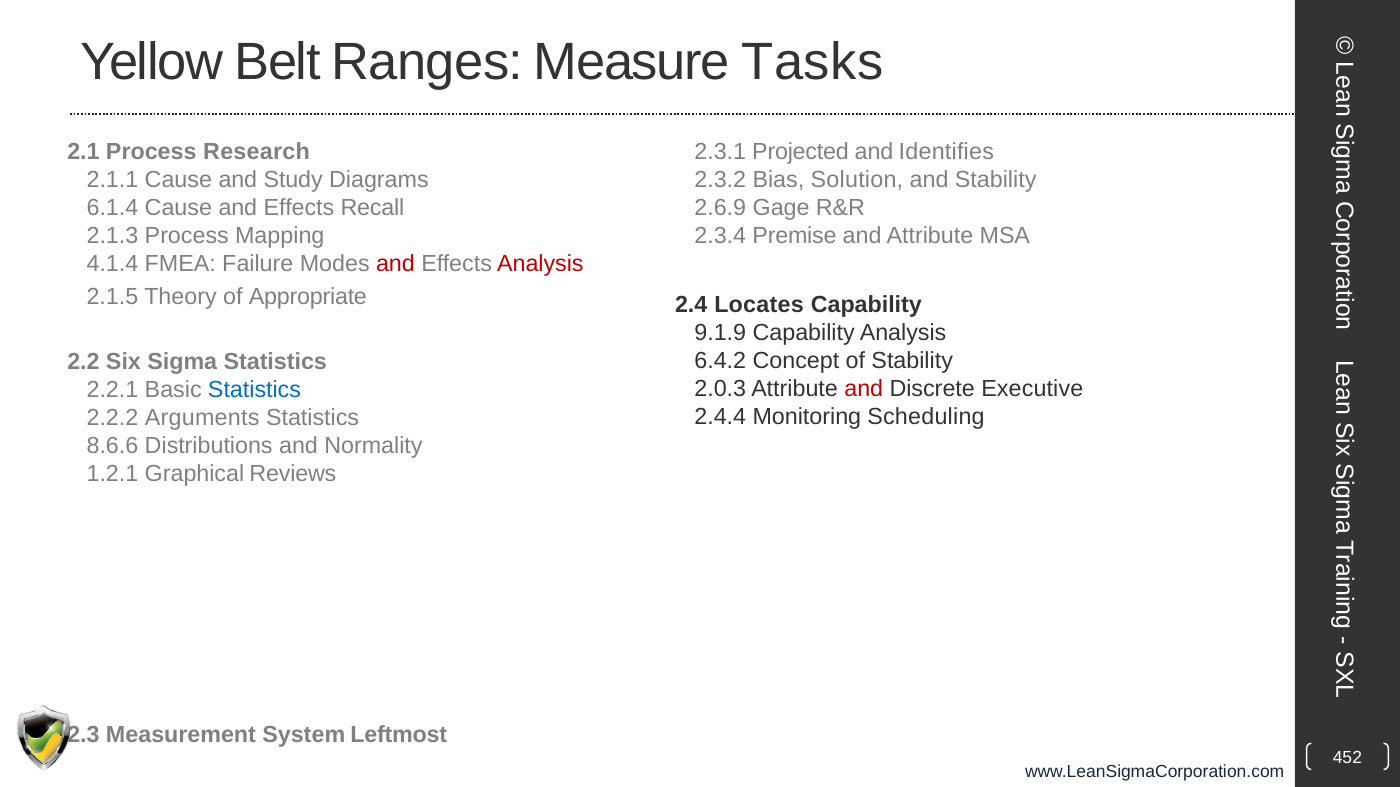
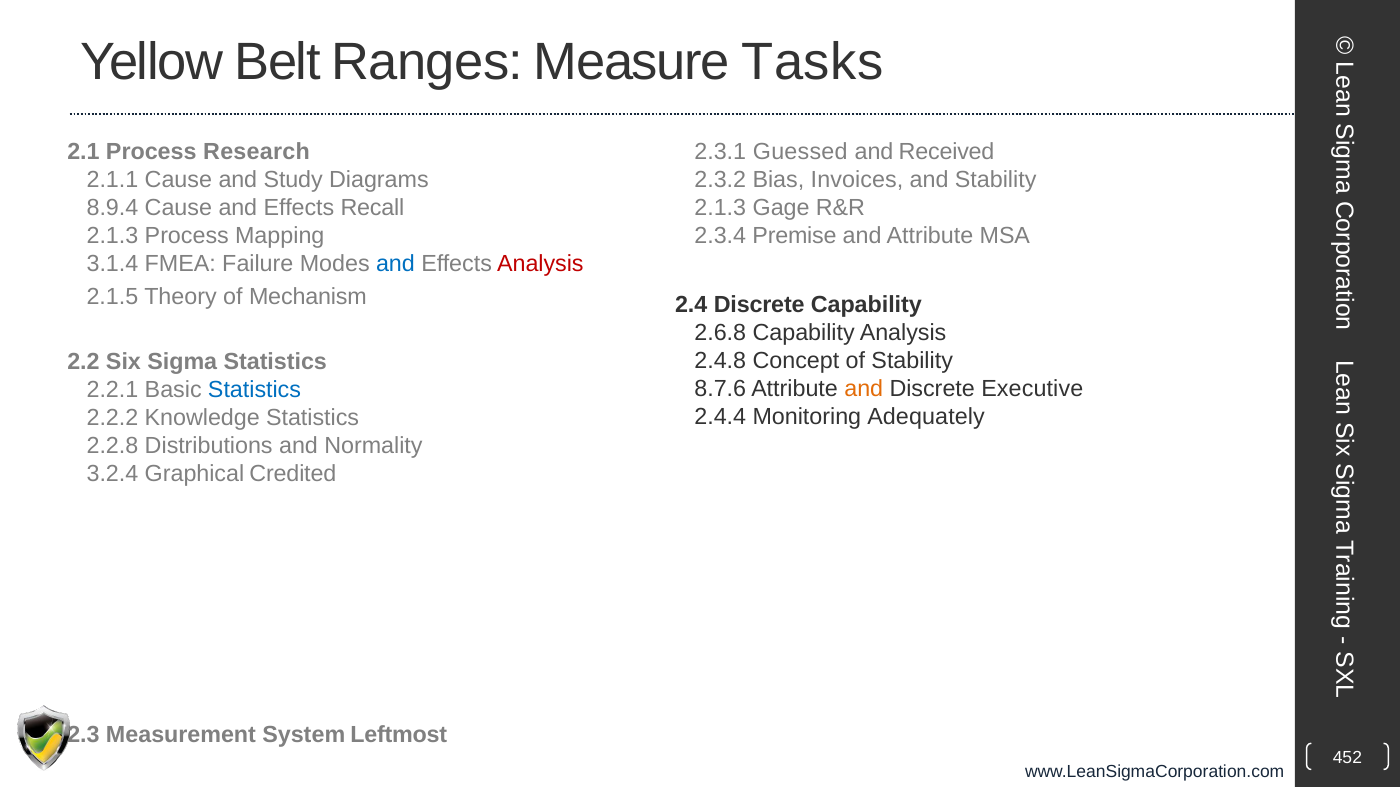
Projected: Projected -> Guessed (800, 152)
Identifies: Identifies -> Received (947, 152)
Solution: Solution -> Invoices (857, 180)
6.1.4: 6.1.4 -> 8.9.4 (112, 208)
2.6.9: 2.6.9 -> 2.1.3 (720, 208)
4.1.4: 4.1.4 -> 3.1.4 (112, 264)
and colour: red -> blue (395, 264)
Appropriate: Appropriate -> Mechanism (308, 297)
2.4 Locates: Locates -> Discrete (759, 305)
9.1.9: 9.1.9 -> 2.6.8 (720, 333)
6.4.2: 6.4.2 -> 2.4.8 (720, 361)
2.0.3: 2.0.3 -> 8.7.6 (720, 389)
and colour: red -> orange (864, 389)
Scheduling: Scheduling -> Adequately (926, 417)
Arguments: Arguments -> Knowledge (202, 418)
8.6.6: 8.6.6 -> 2.2.8 (112, 446)
1.2.1: 1.2.1 -> 3.2.4 (112, 474)
Reviews: Reviews -> Credited (293, 474)
